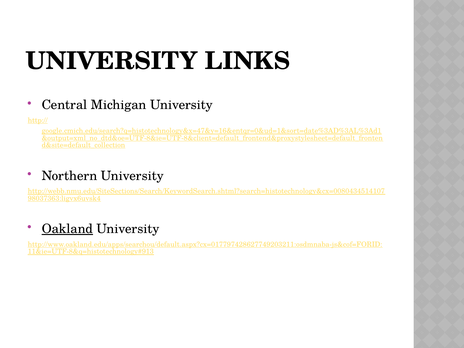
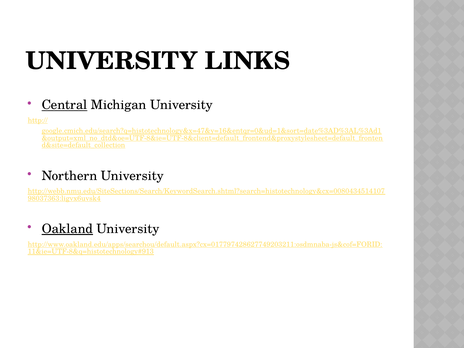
Central underline: none -> present (64, 105)
